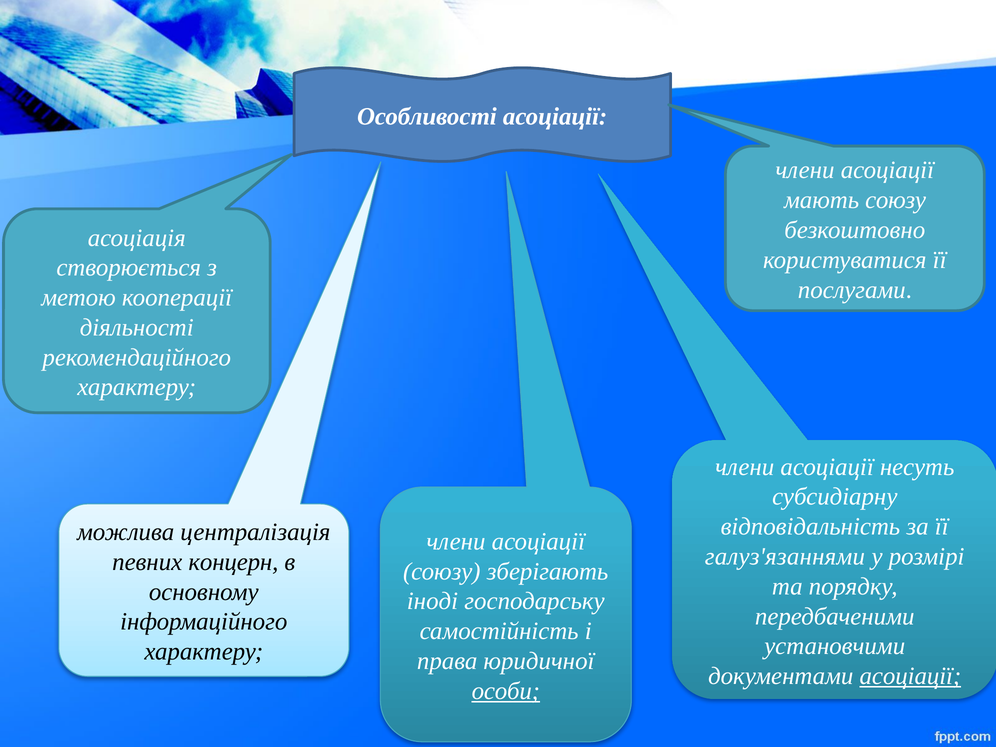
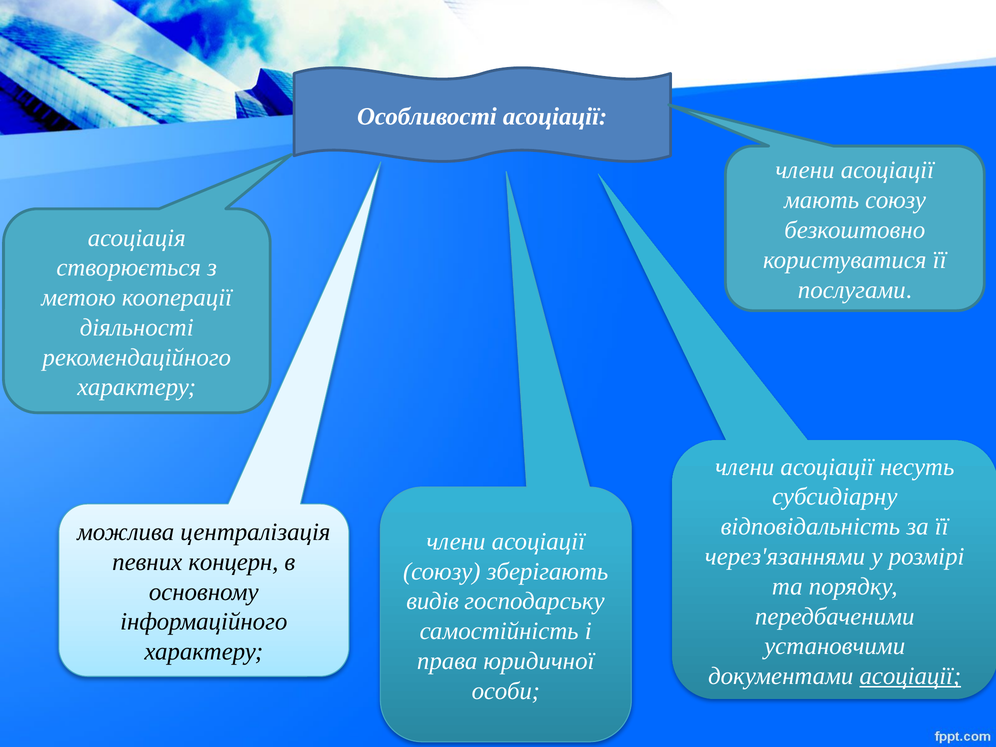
галуз'язаннями: галуз'язаннями -> через'язаннями (785, 557)
іноді: іноді -> видів (433, 601)
особи underline: present -> none (506, 691)
